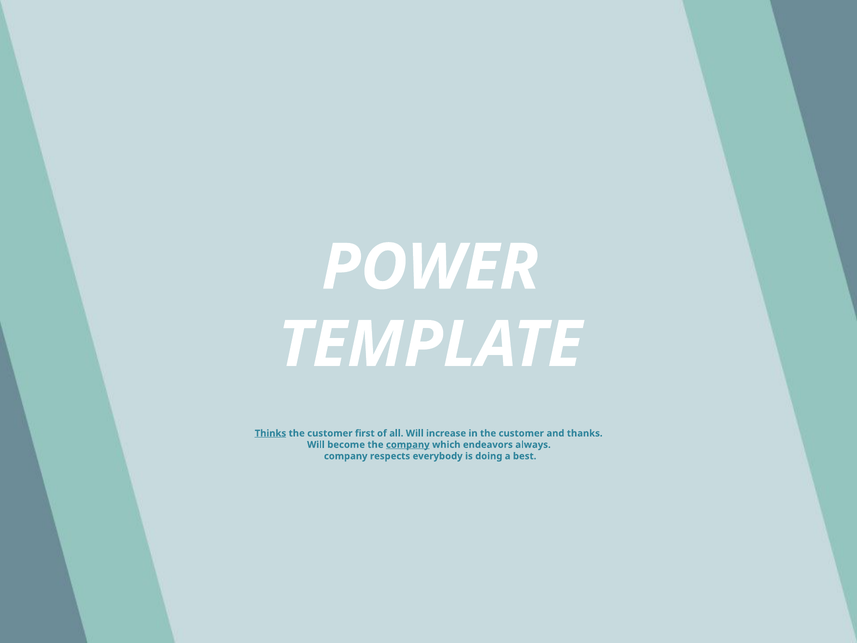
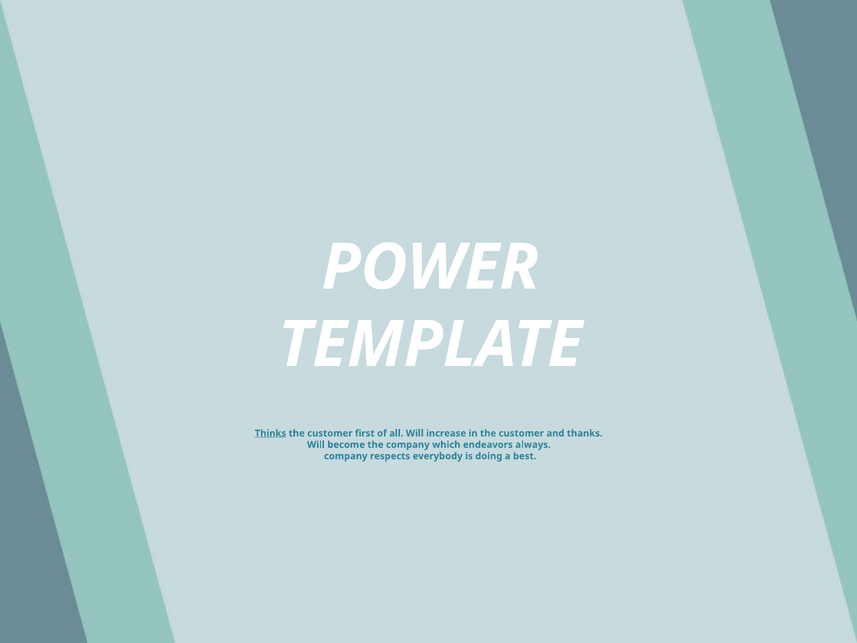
company underline: present -> none (408, 445)
